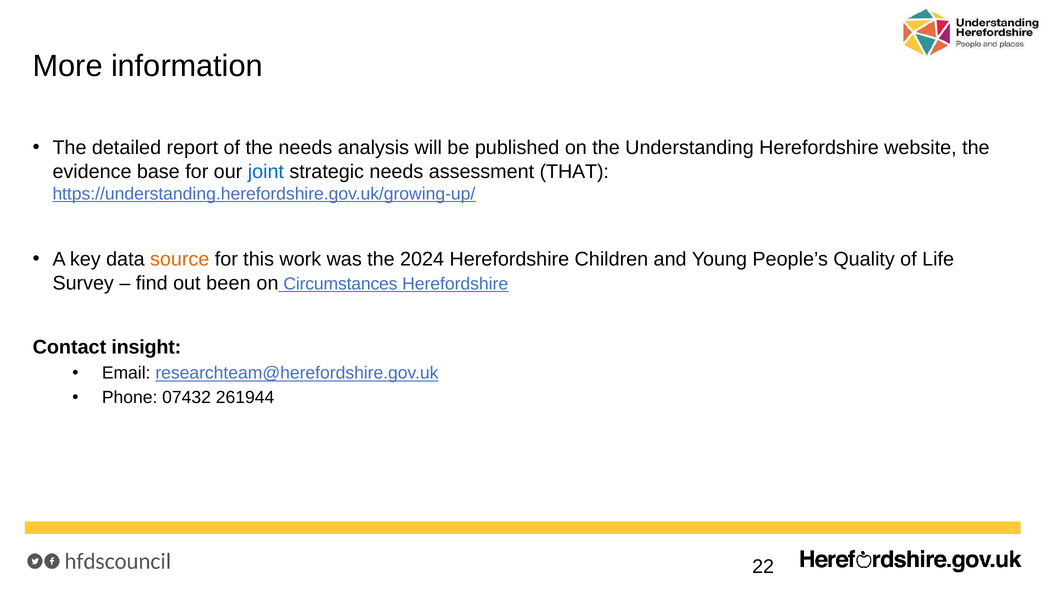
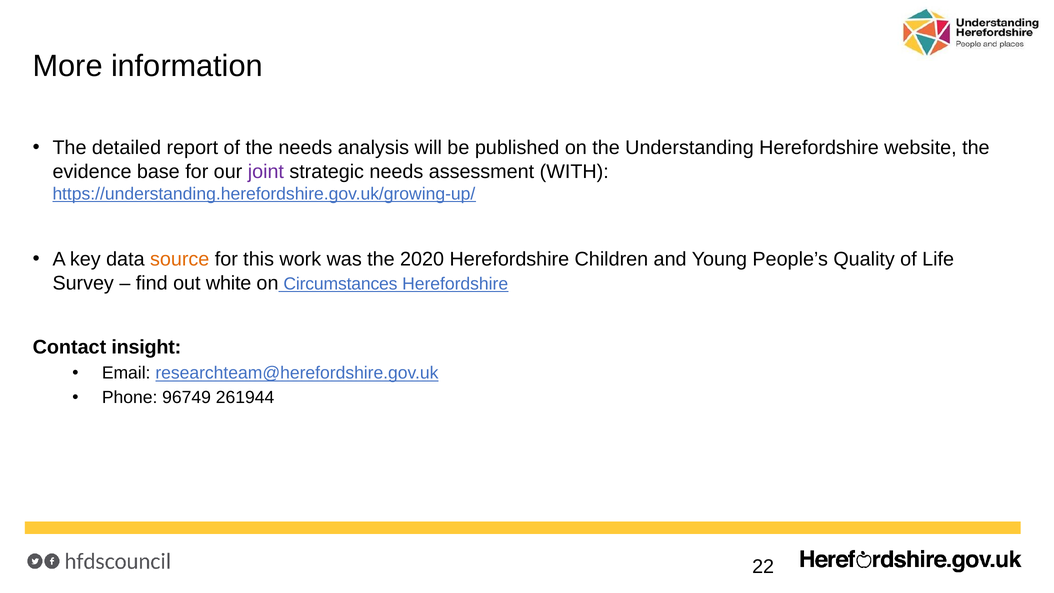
joint colour: blue -> purple (266, 172)
THAT: THAT -> WITH (574, 172)
2024: 2024 -> 2020 (422, 259)
been: been -> white (229, 283)
07432: 07432 -> 96749 (187, 397)
